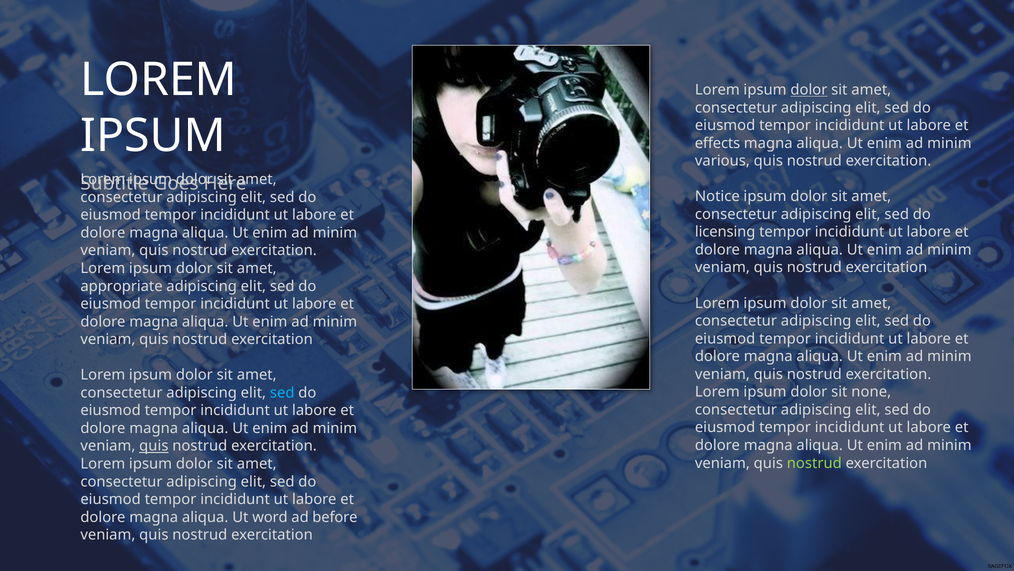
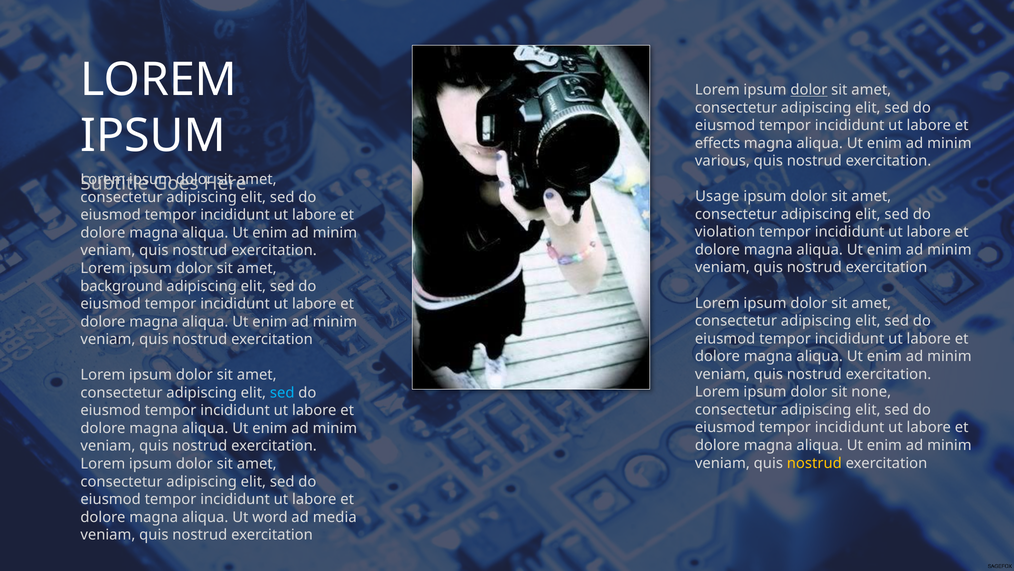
Notice: Notice -> Usage (717, 196)
licensing: licensing -> violation (725, 232)
appropriate: appropriate -> background (122, 286)
quis underline: present -> none (154, 446)
nostrud colour: light green -> yellow (814, 463)
before: before -> media (335, 517)
